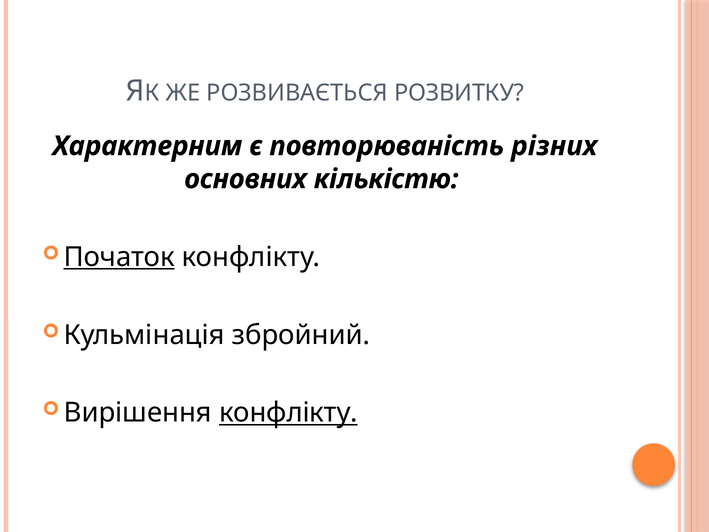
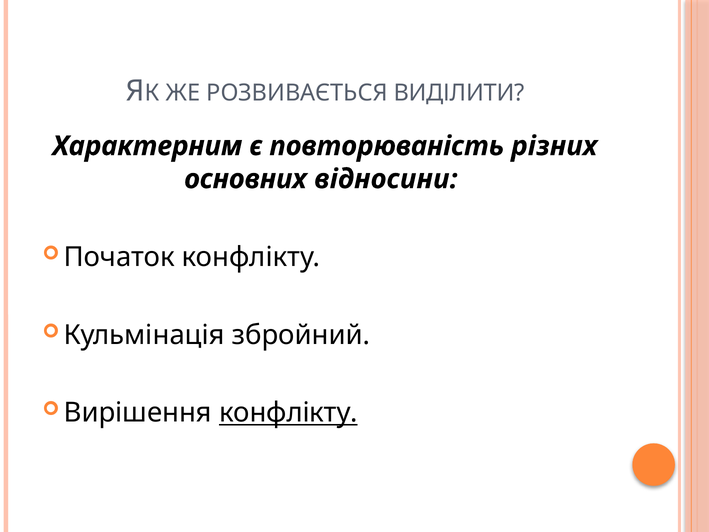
РОЗВИТКУ: РОЗВИТКУ -> ВИДІЛИТИ (459, 93)
кількістю: кількістю -> відносини (386, 179)
Початок underline: present -> none (119, 257)
